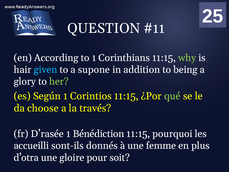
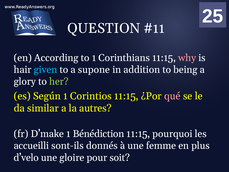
why colour: light green -> pink (187, 58)
qué colour: light green -> pink (172, 96)
choose: choose -> similar (43, 108)
través: través -> autres (95, 108)
D’rasée: D’rasée -> D’make (47, 134)
d’otra: d’otra -> d’velo (26, 157)
